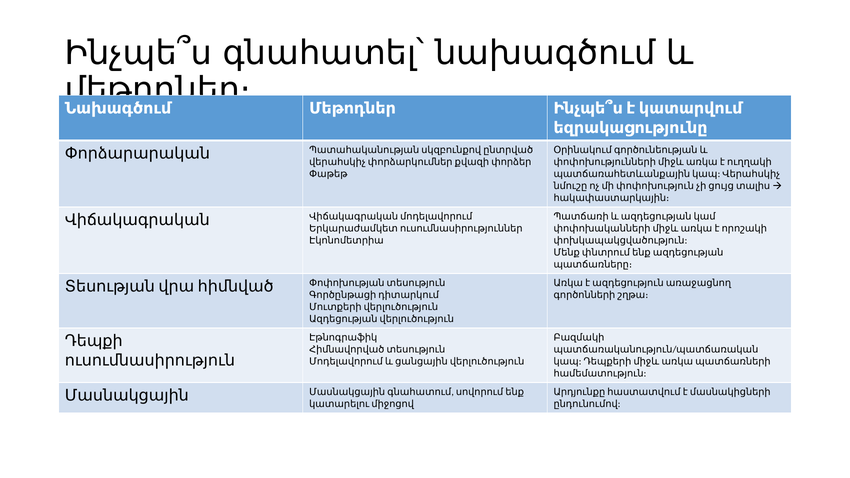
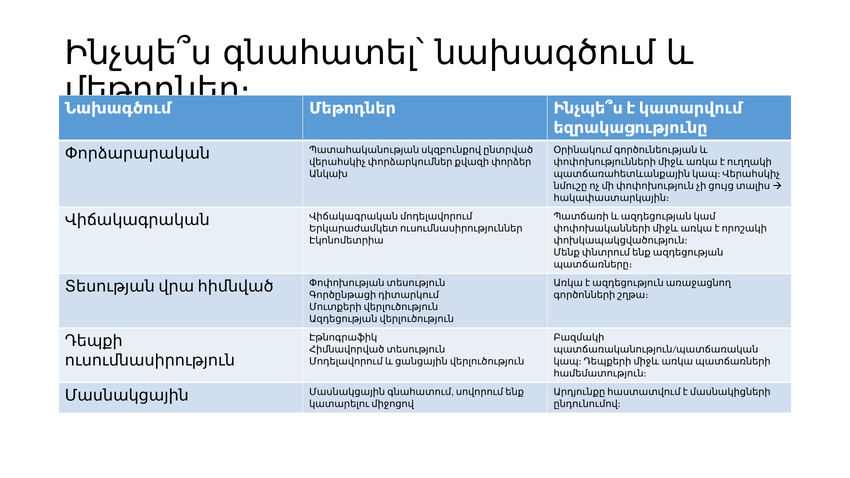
Փաթեթ: Փաթեթ -> Անկախ (328, 174)
